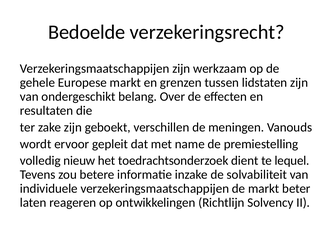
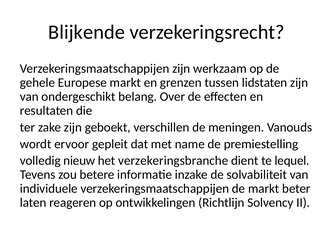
Bedoelde: Bedoelde -> Blijkende (87, 32)
toedrachtsonderzoek: toedrachtsonderzoek -> verzekeringsbranche (173, 161)
